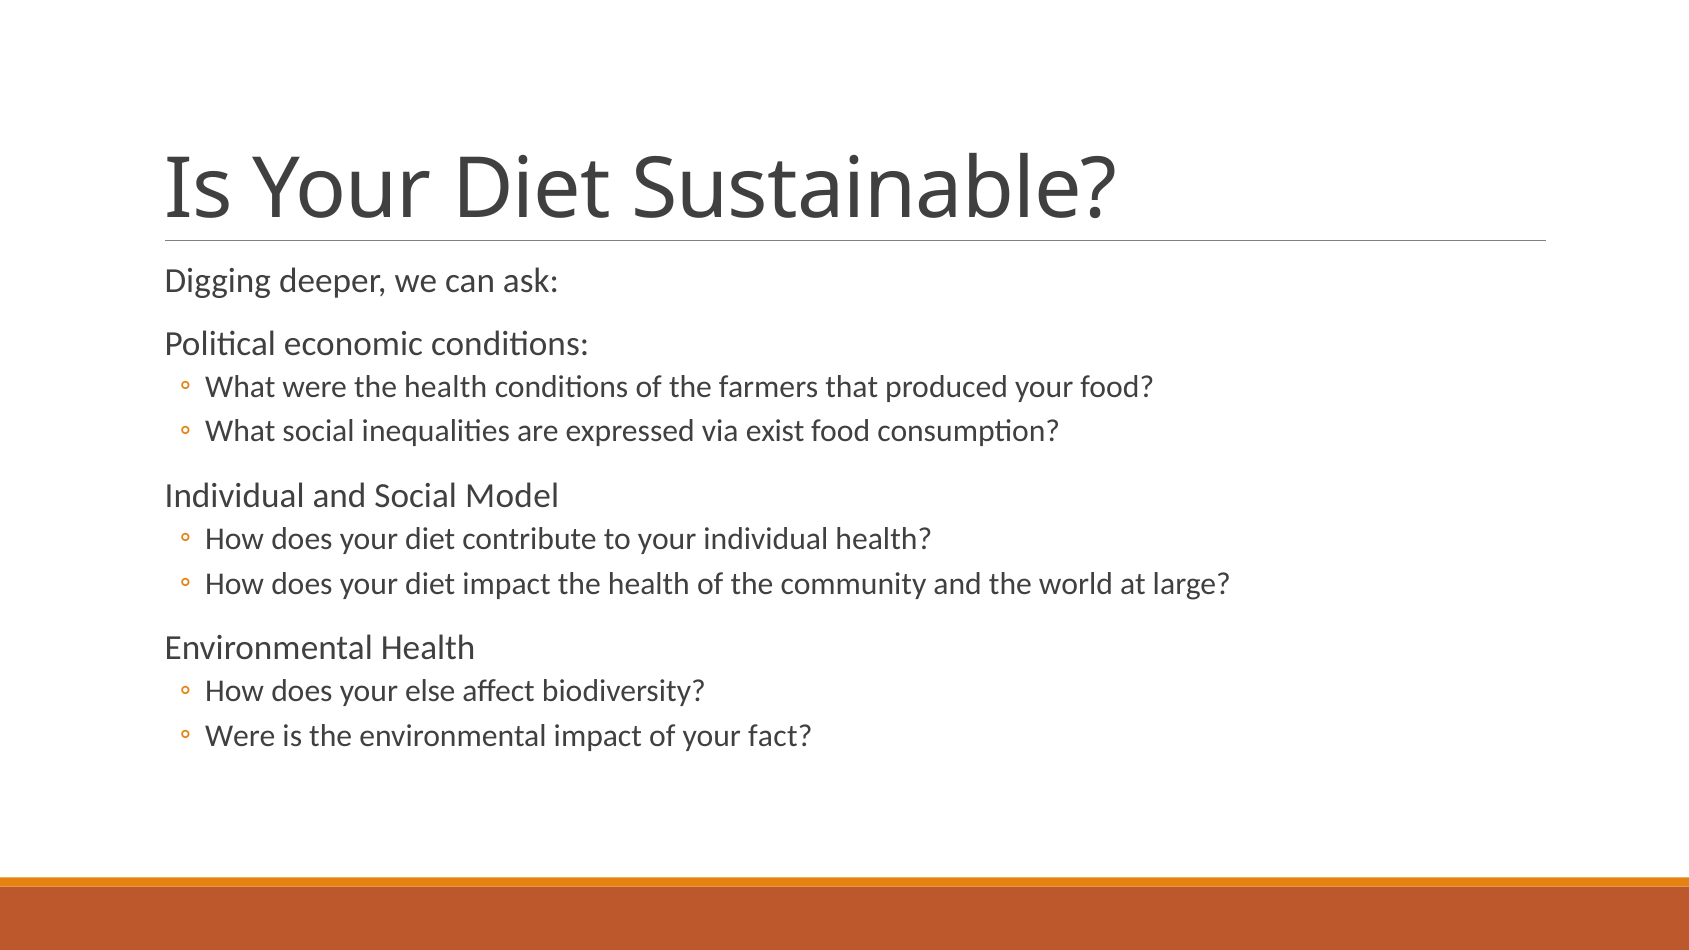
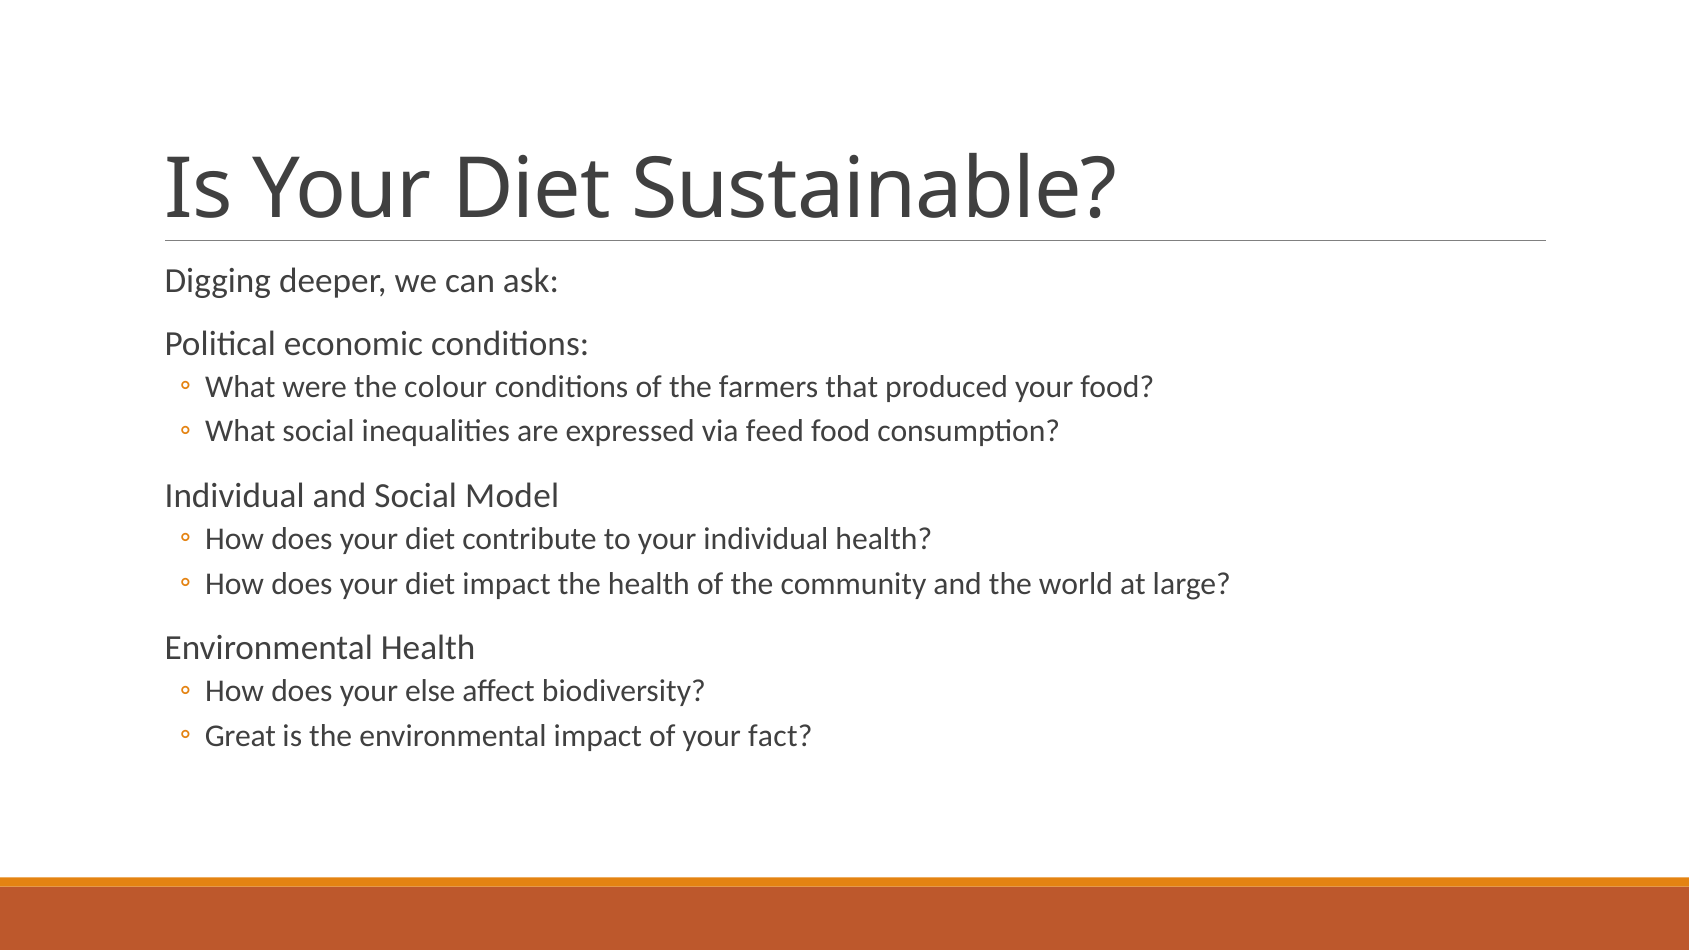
were the health: health -> colour (446, 387)
exist: exist -> feed (775, 431)
Were: Were -> Great (240, 736)
